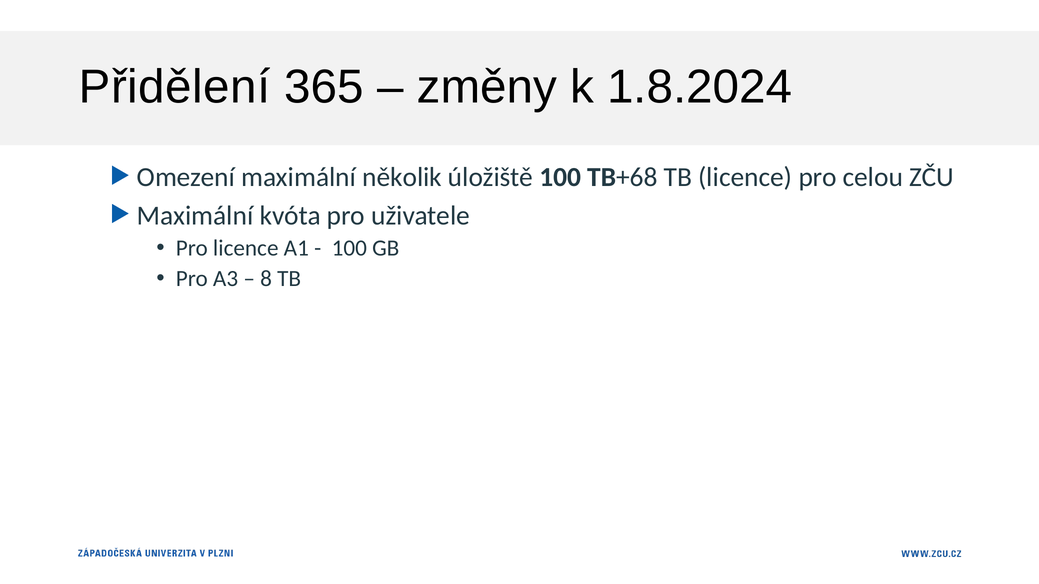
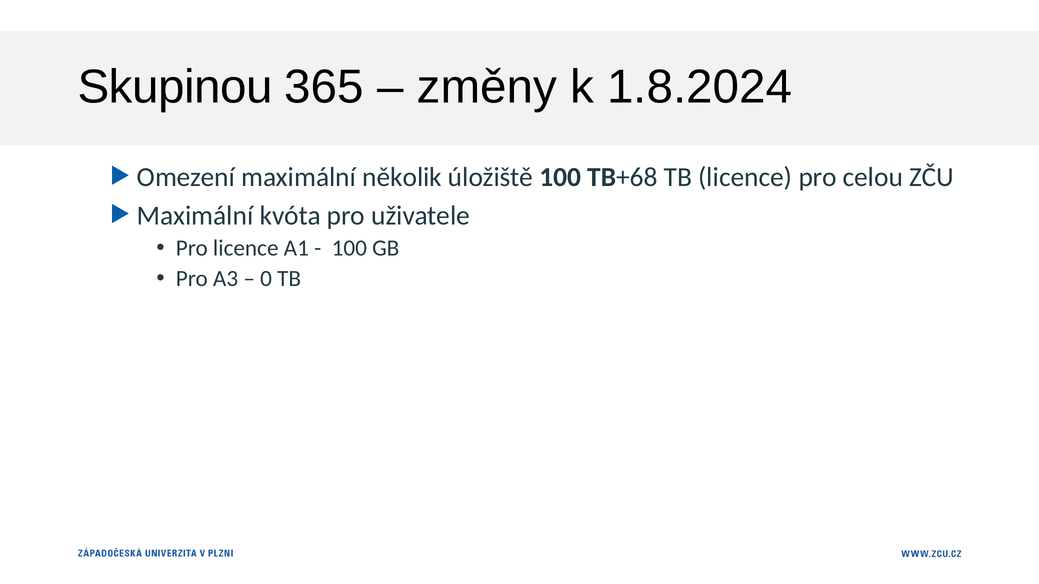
Přidělení: Přidělení -> Skupinou (175, 87)
8: 8 -> 0 (266, 279)
